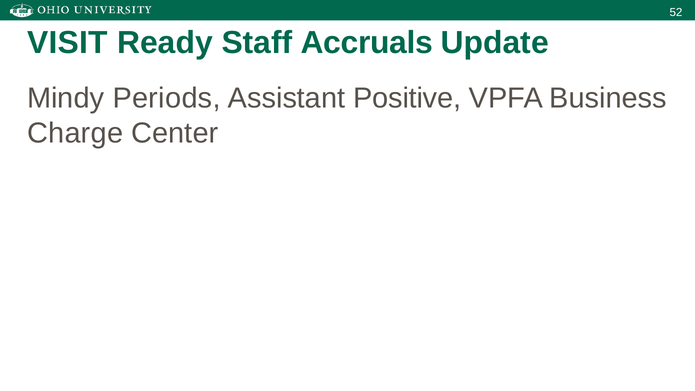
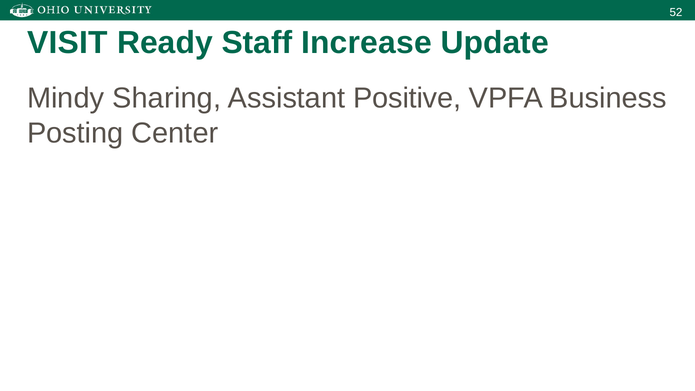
Accruals: Accruals -> Increase (366, 43)
Periods: Periods -> Sharing (167, 98)
Charge: Charge -> Posting (75, 133)
